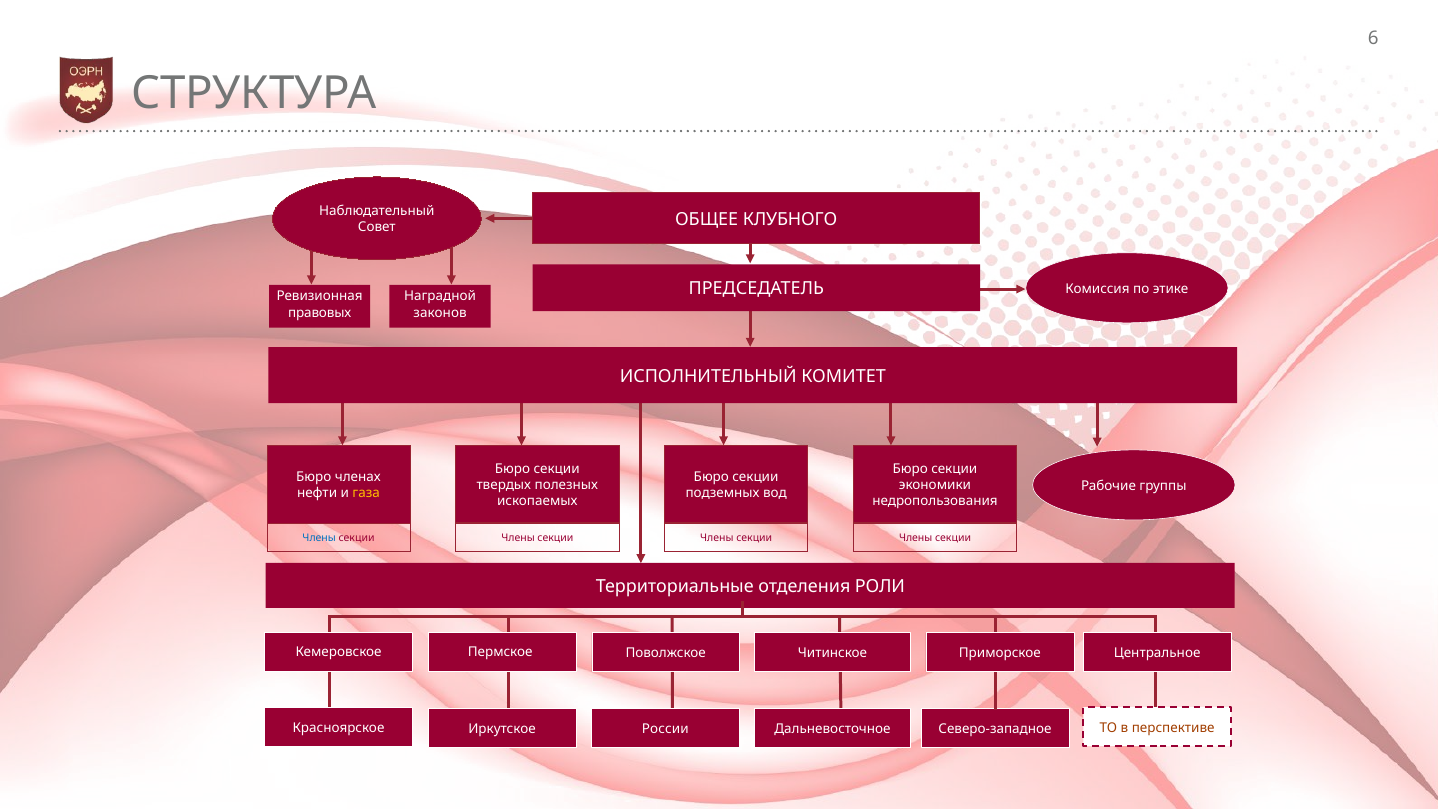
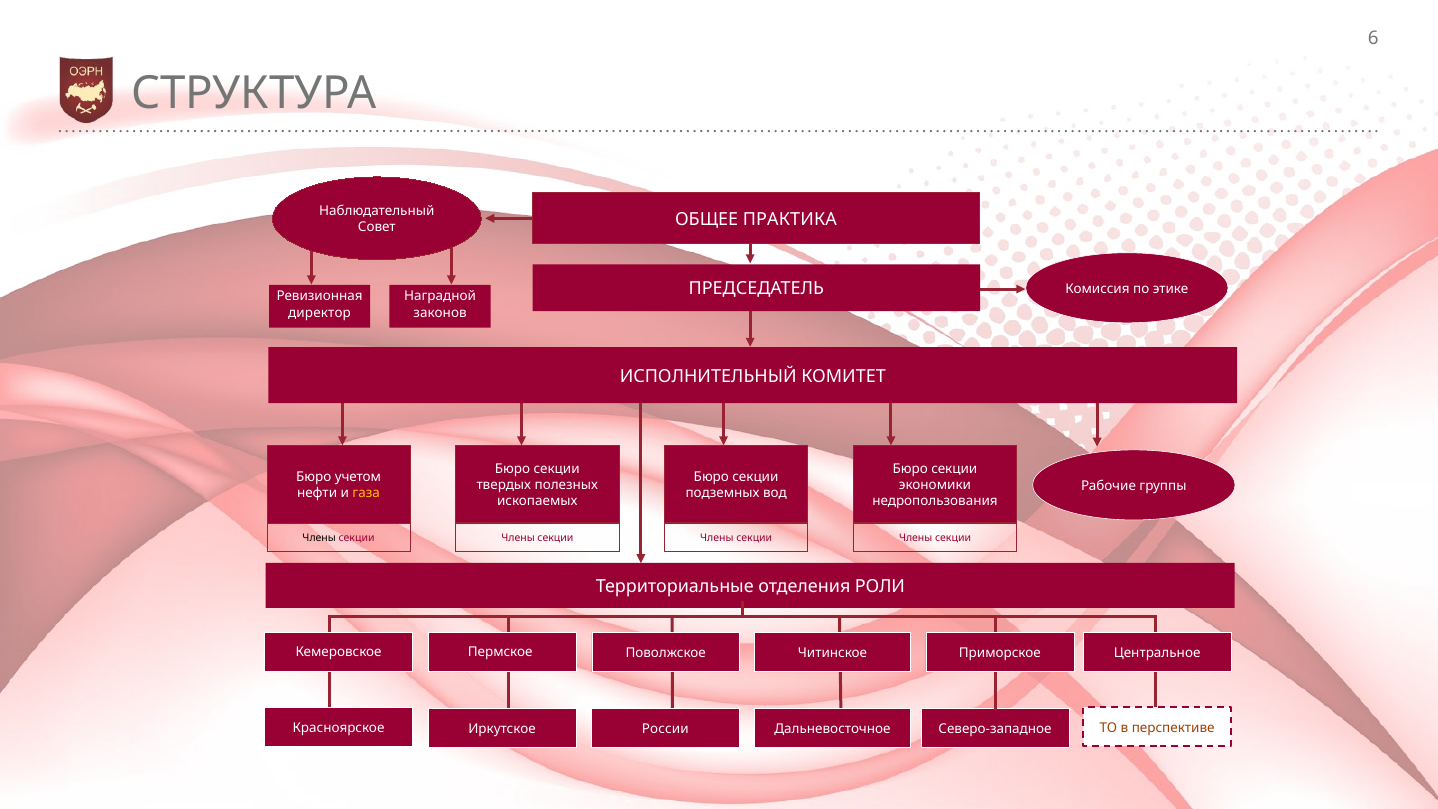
КЛУБНОГО: КЛУБНОГО -> ПРАКТИКА (790, 220)
правовых: правовых -> директор (320, 313)
членах: членах -> учетом (358, 477)
Члены colour: blue -> black (319, 538)
